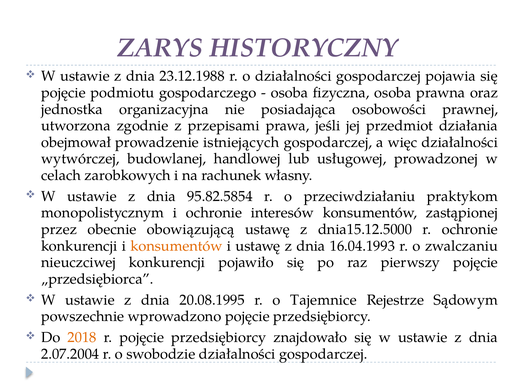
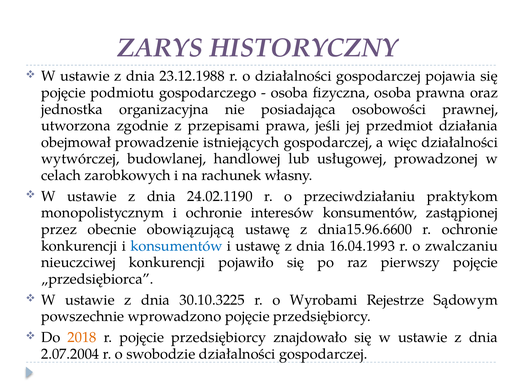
95.82.5854: 95.82.5854 -> 24.02.1190 (220, 197)
dnia15.12.5000: dnia15.12.5000 -> dnia15.96.6600 (365, 230)
konsumentów colour: orange -> blue (176, 246)
20.08.1995: 20.08.1995 -> 30.10.3225 (212, 300)
Tajemnice: Tajemnice -> Wyrobami (324, 300)
